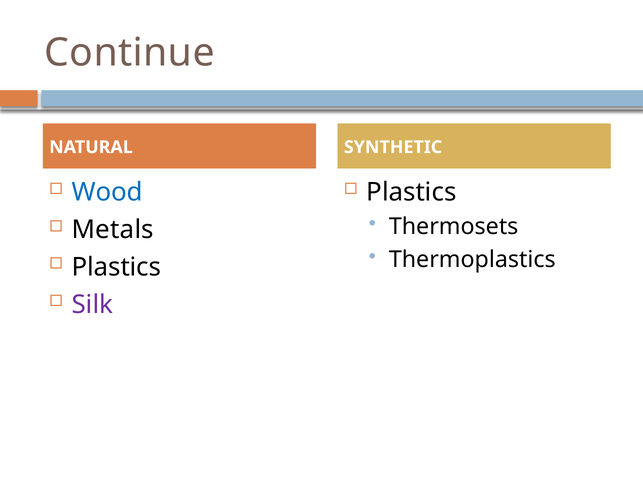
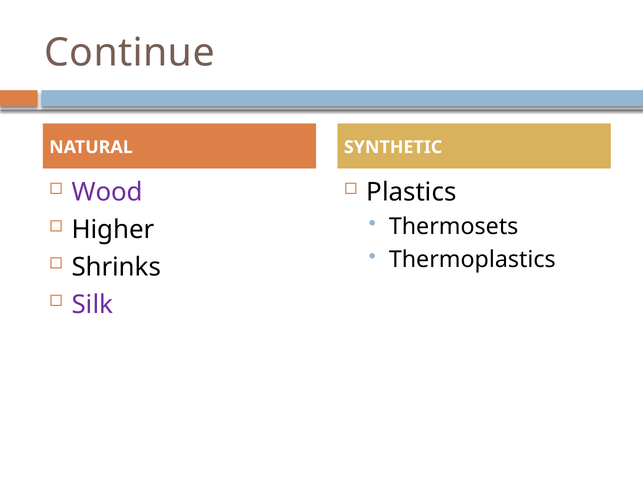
Wood colour: blue -> purple (107, 192)
Metals: Metals -> Higher (113, 229)
Plastics: Plastics -> Shrinks (116, 267)
